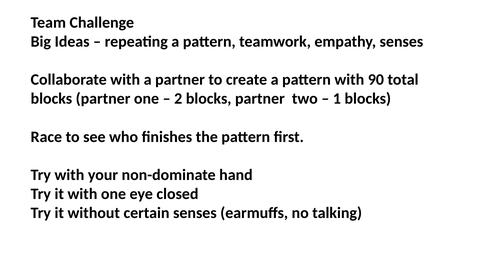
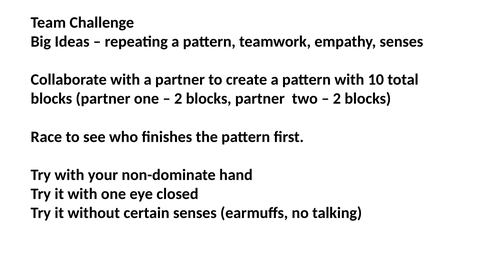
90: 90 -> 10 (376, 80)
1: 1 -> 2 (337, 99)
